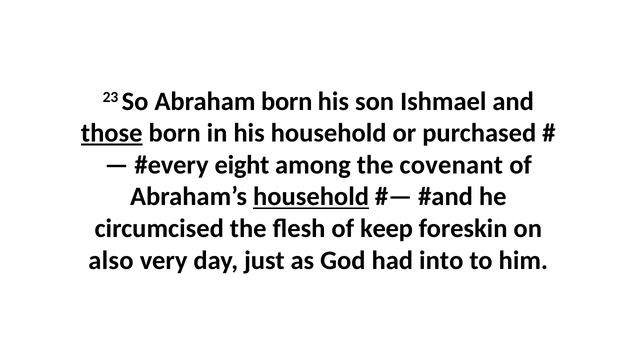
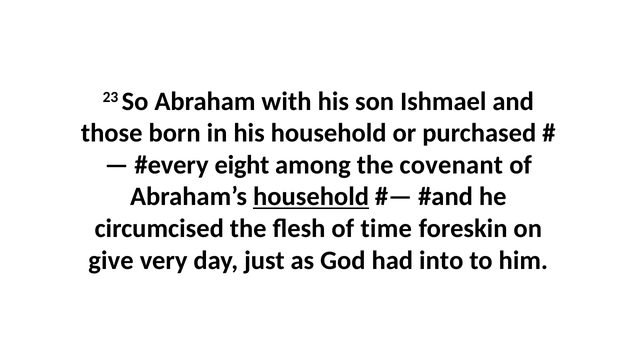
Abraham born: born -> with (287, 101)
those underline: present -> none (112, 133)
keep: keep -> time (386, 229)
also: also -> give (111, 261)
